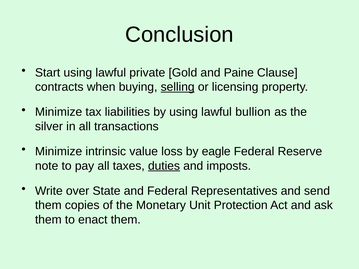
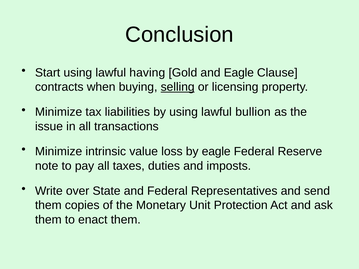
private: private -> having (147, 73)
and Paine: Paine -> Eagle (239, 73)
silver: silver -> issue (49, 126)
duties underline: present -> none (164, 166)
